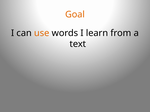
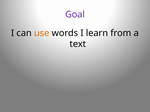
Goal colour: orange -> purple (75, 15)
